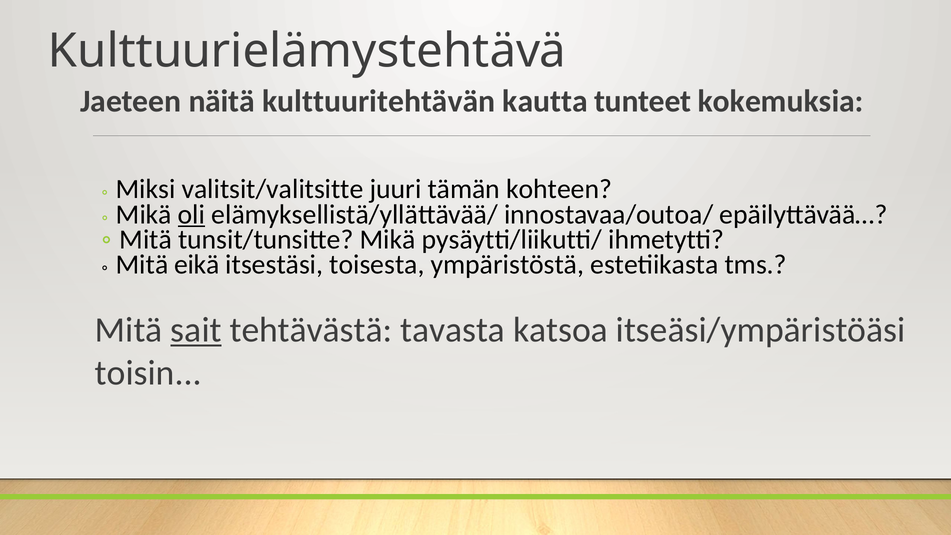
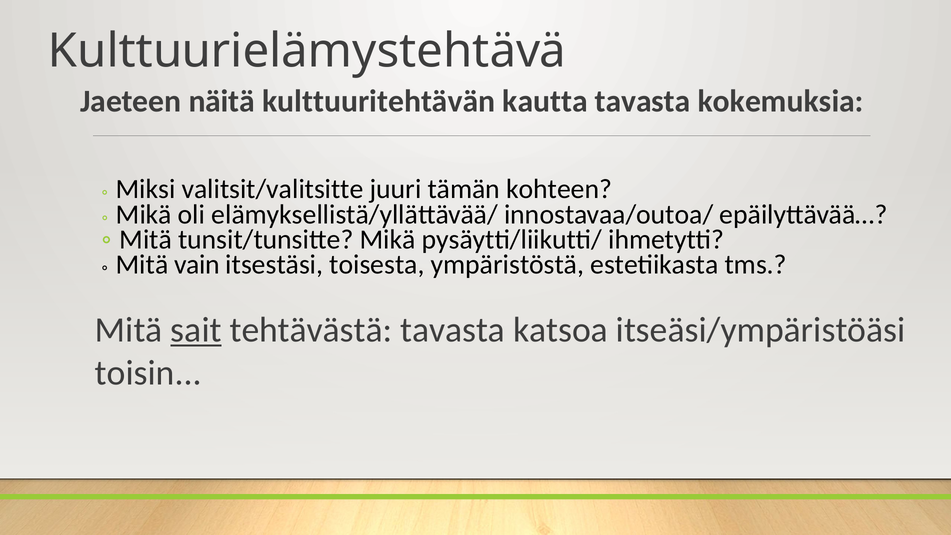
kautta tunteet: tunteet -> tavasta (643, 101)
oli underline: present -> none (191, 214)
eikä: eikä -> vain (197, 265)
